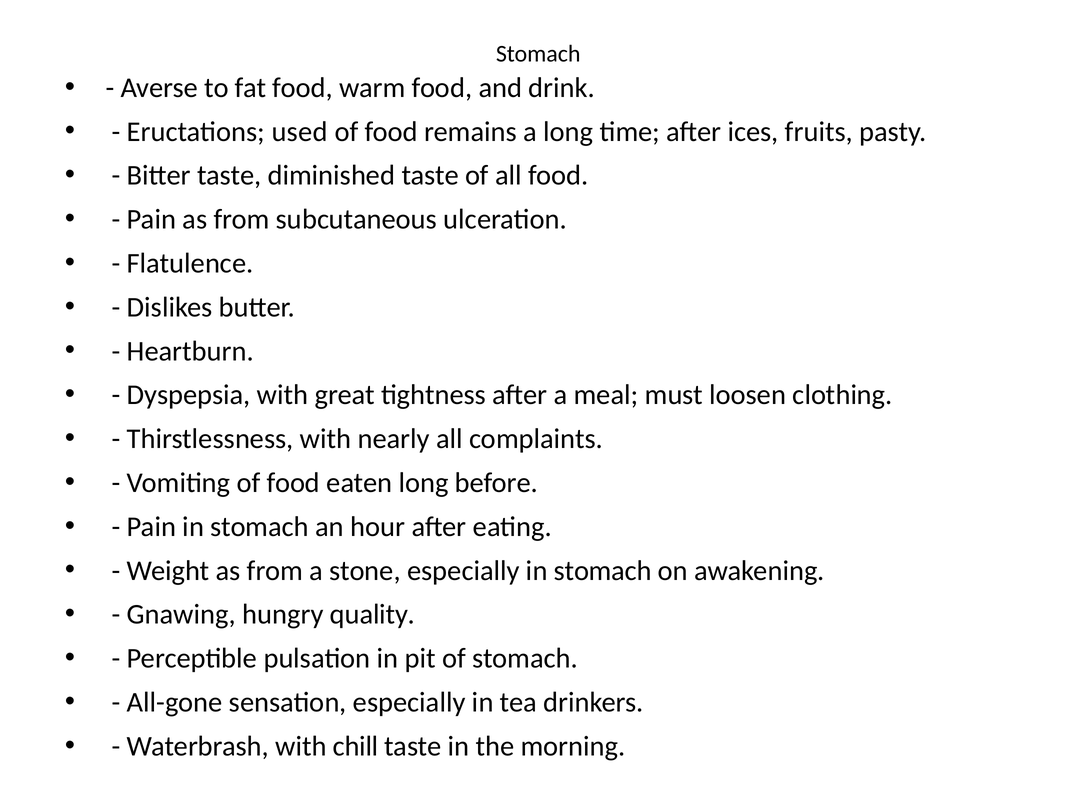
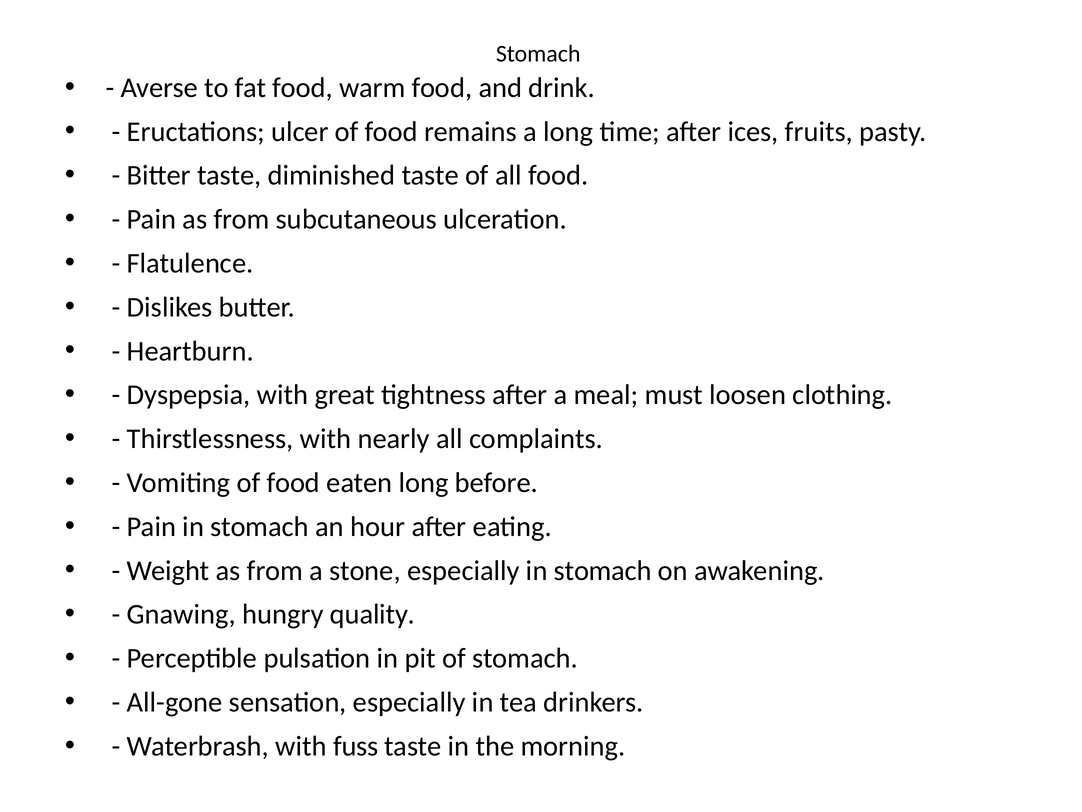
used: used -> ulcer (300, 132)
chill: chill -> fuss (356, 746)
